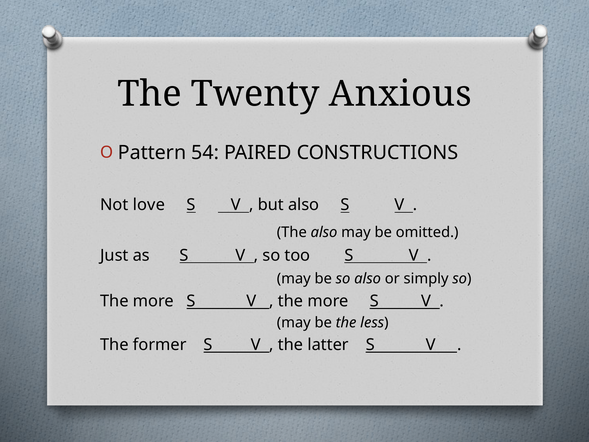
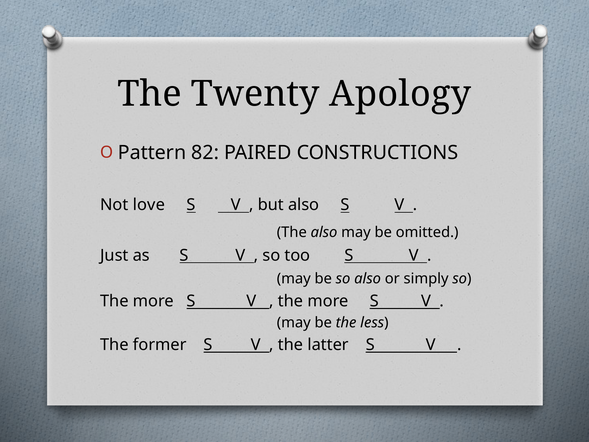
Anxious: Anxious -> Apology (400, 94)
54: 54 -> 82 (205, 153)
